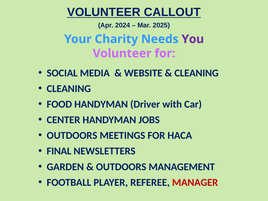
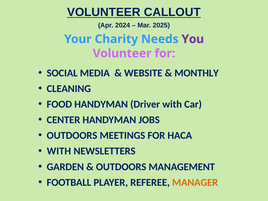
CLEANING: CLEANING -> MONTHLY (197, 73)
FINAL: FINAL -> WITH (59, 151)
MANAGER colour: red -> orange (195, 182)
